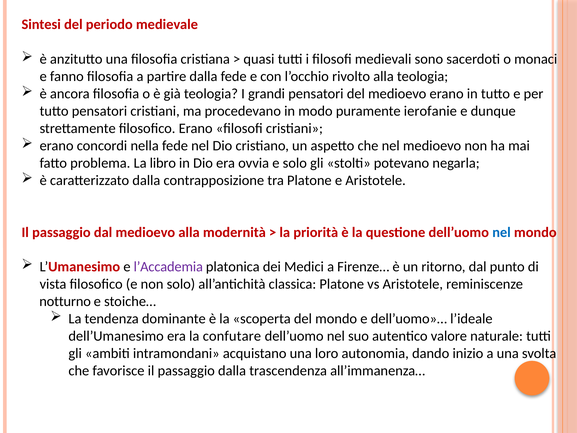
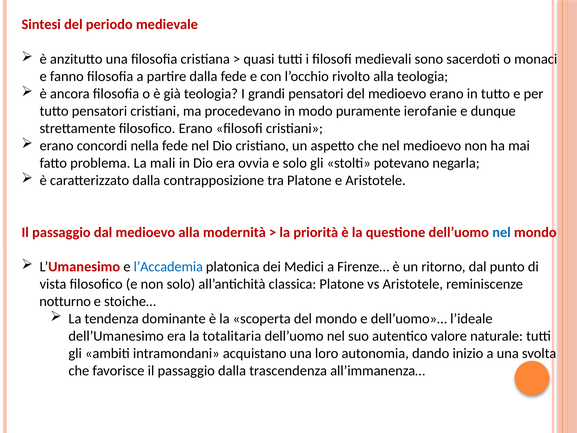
libro: libro -> mali (163, 163)
l’Accademia colour: purple -> blue (168, 267)
confutare: confutare -> totalitaria (232, 336)
